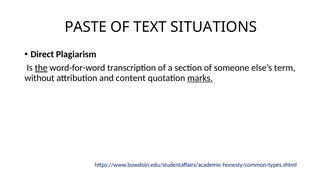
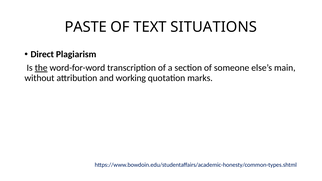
term: term -> main (285, 68)
content: content -> working (131, 78)
marks underline: present -> none (200, 78)
